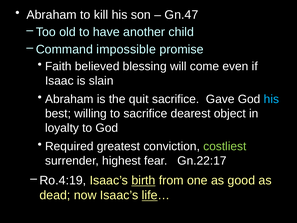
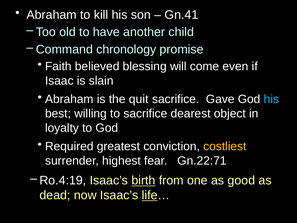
Gn.47: Gn.47 -> Gn.41 (181, 15)
impossible: impossible -> chronology (126, 49)
costliest colour: light green -> yellow (225, 146)
Gn.22:17: Gn.22:17 -> Gn.22:71 (202, 161)
